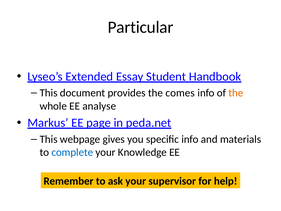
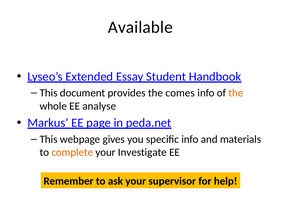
Particular: Particular -> Available (140, 27)
complete colour: blue -> orange (72, 152)
Knowledge: Knowledge -> Investigate (142, 152)
